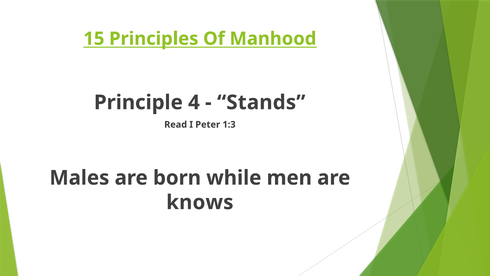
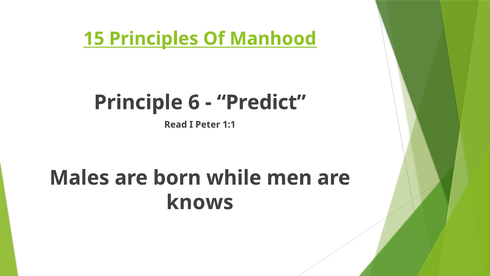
4: 4 -> 6 (194, 102)
Stands: Stands -> Predict (261, 102)
1:3: 1:3 -> 1:1 (229, 124)
